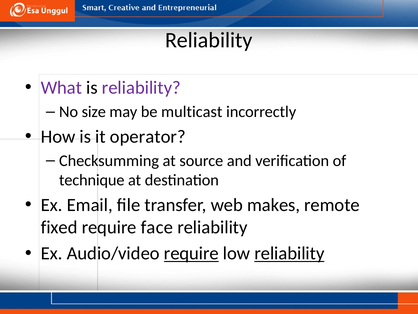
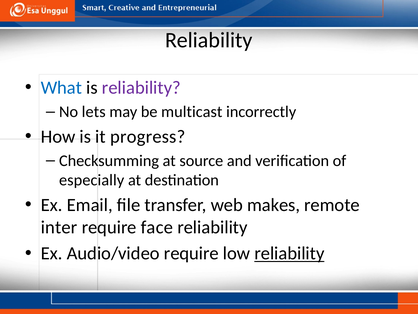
What colour: purple -> blue (61, 88)
size: size -> lets (94, 112)
operator: operator -> progress (148, 136)
technique: technique -> especially (92, 180)
fixed: fixed -> inter (59, 227)
require underline: present -> none (191, 253)
